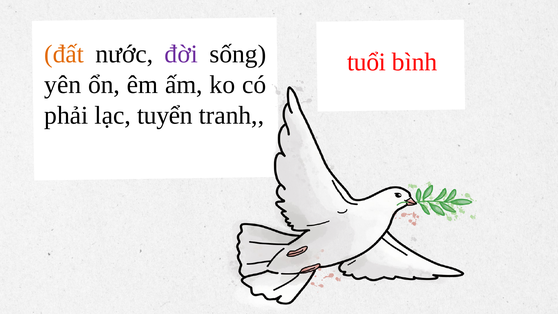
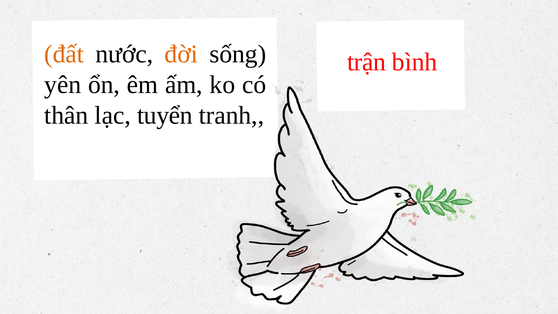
đời colour: purple -> orange (181, 54)
tuổi: tuổi -> trận (366, 62)
phải: phải -> thân (66, 115)
